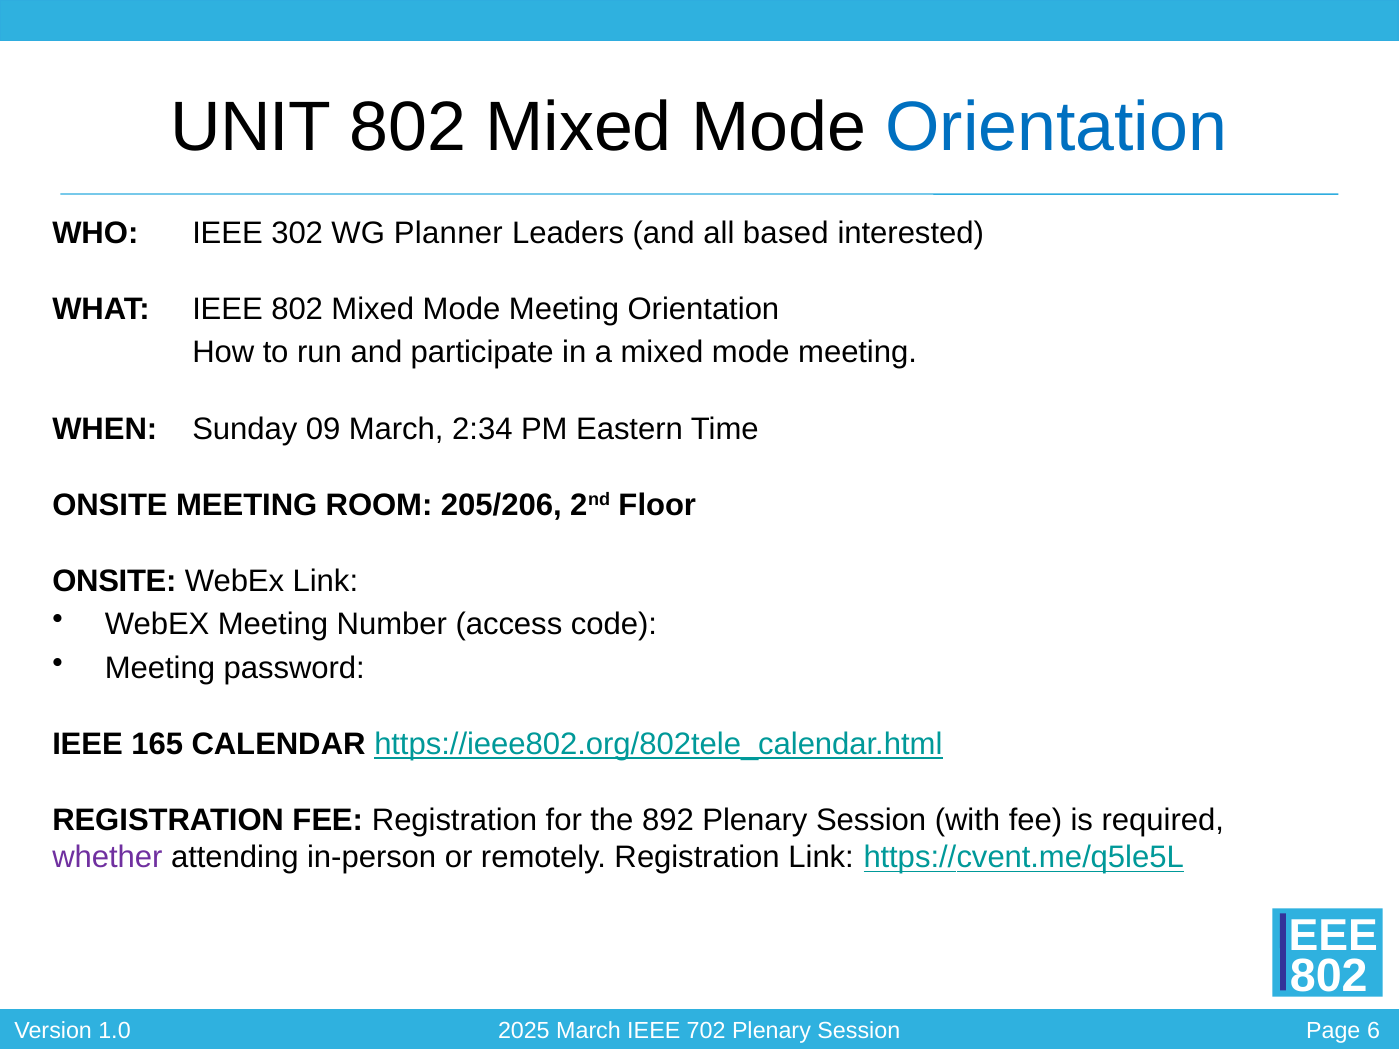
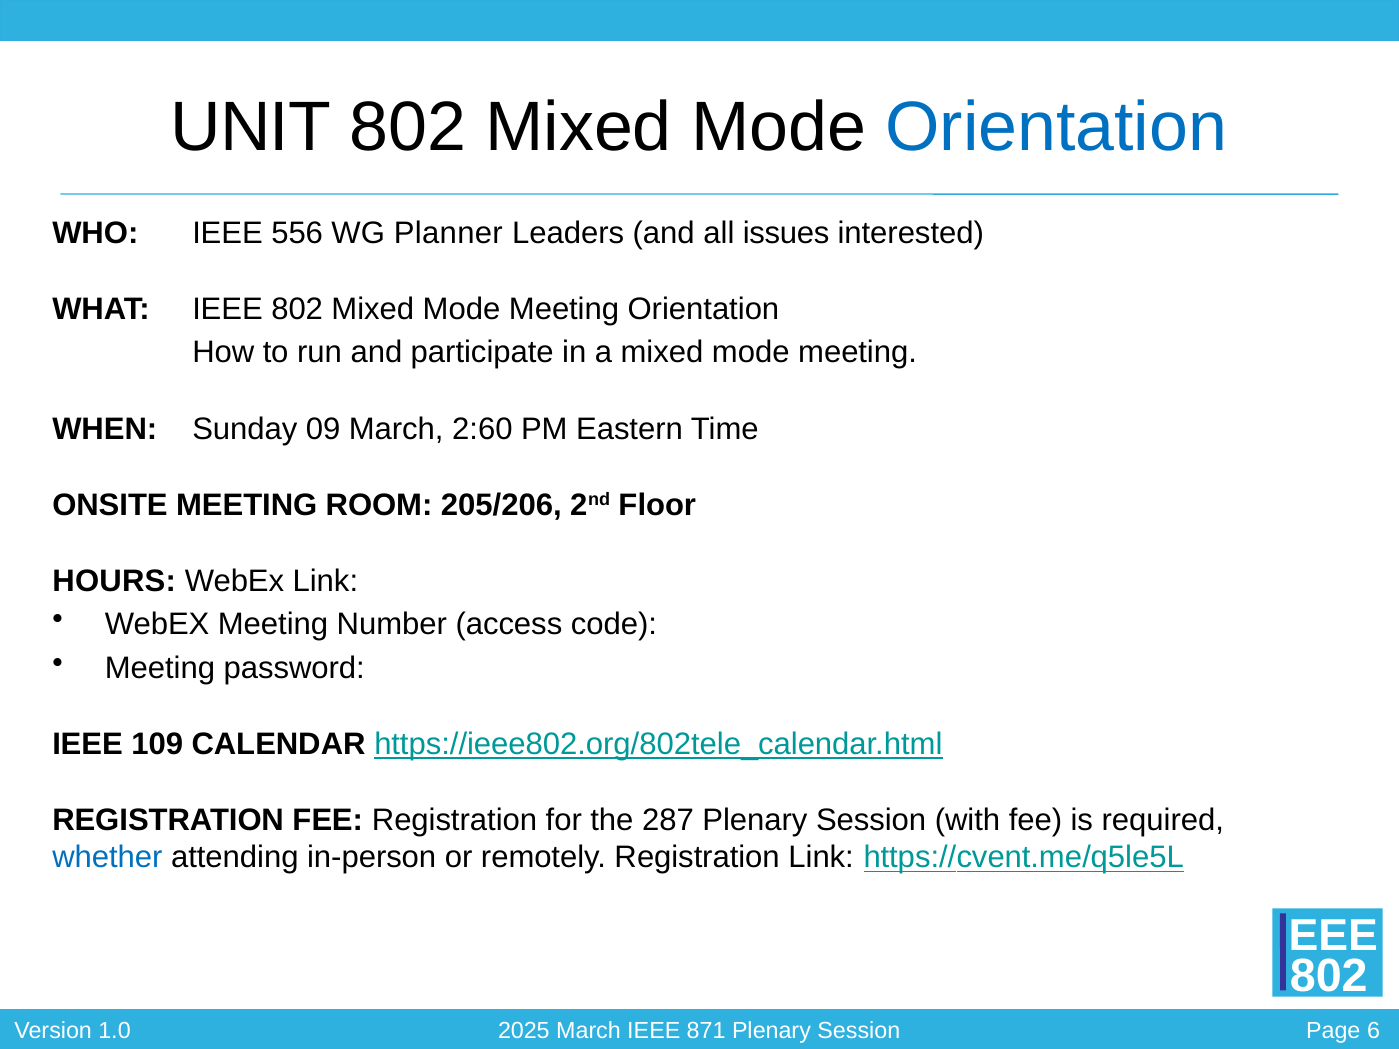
302: 302 -> 556 (297, 233)
based: based -> issues (786, 233)
2:34: 2:34 -> 2:60 (482, 429)
ONSITE: ONSITE -> HOURS (114, 581)
165: 165 -> 109 (157, 744)
892: 892 -> 287 (668, 821)
whether colour: purple -> blue (107, 858)
702: 702 -> 871 (706, 1031)
